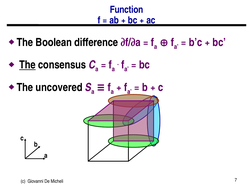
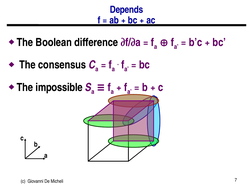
Function: Function -> Depends (127, 10)
The underline: present -> none (27, 65)
uncovered: uncovered -> impossible (59, 87)
